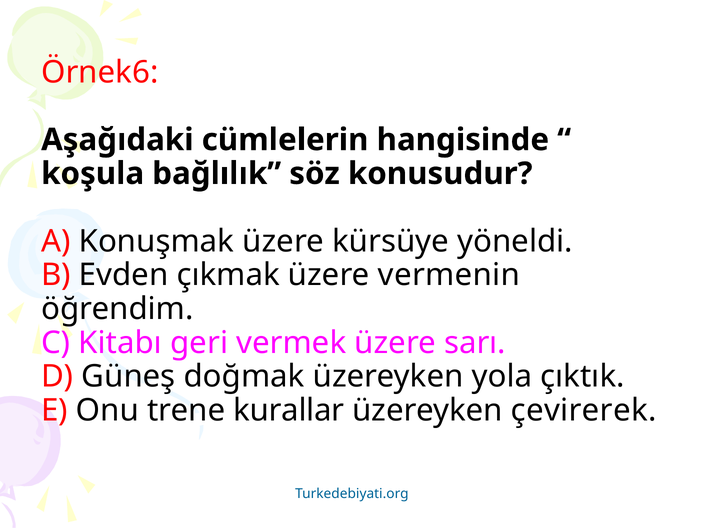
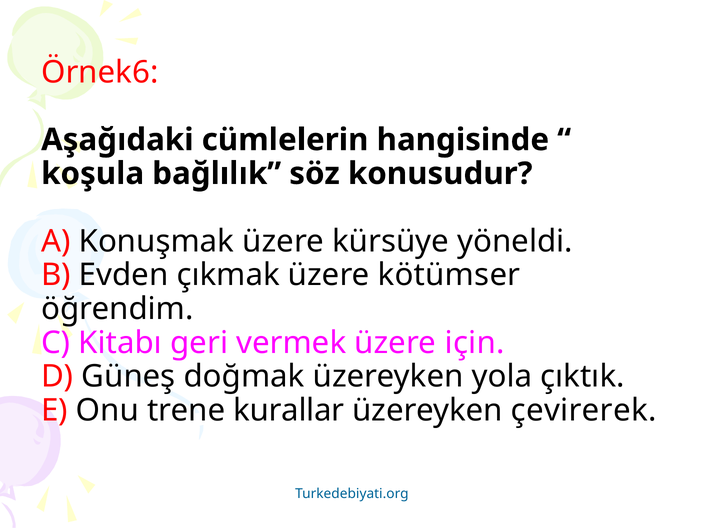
vermenin: vermenin -> kötümser (449, 275)
sarı: sarı -> için (475, 343)
